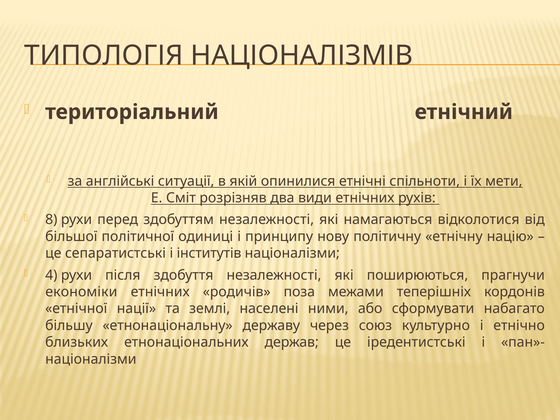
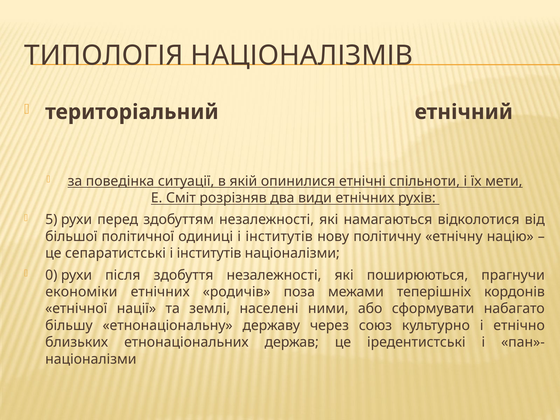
англійські: англійські -> поведінка (120, 181)
8: 8 -> 5 (51, 220)
одиниці і принципу: принципу -> інститутів (279, 236)
4: 4 -> 0 (51, 275)
